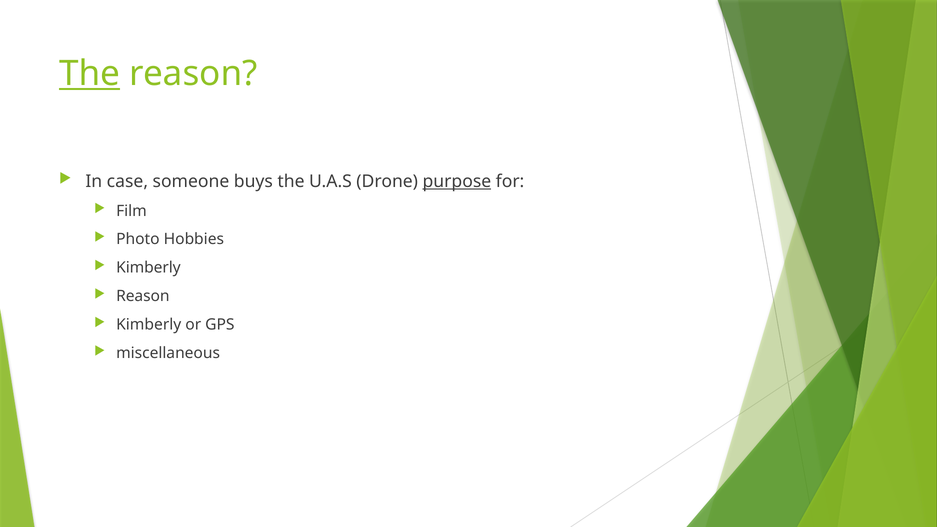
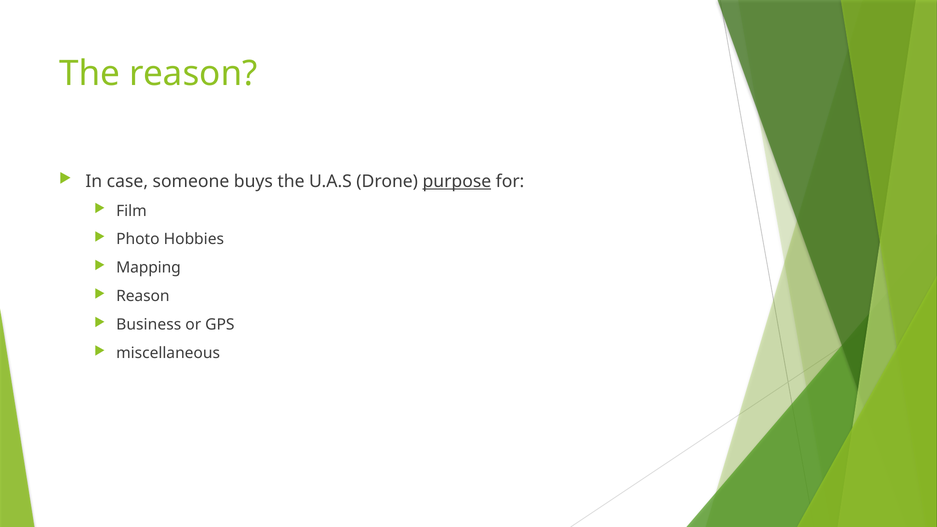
The underline: present -> none (90, 74)
Kimberly: Kimberly -> Mapping (148, 268)
Kimberly: Kimberly -> Business (149, 325)
